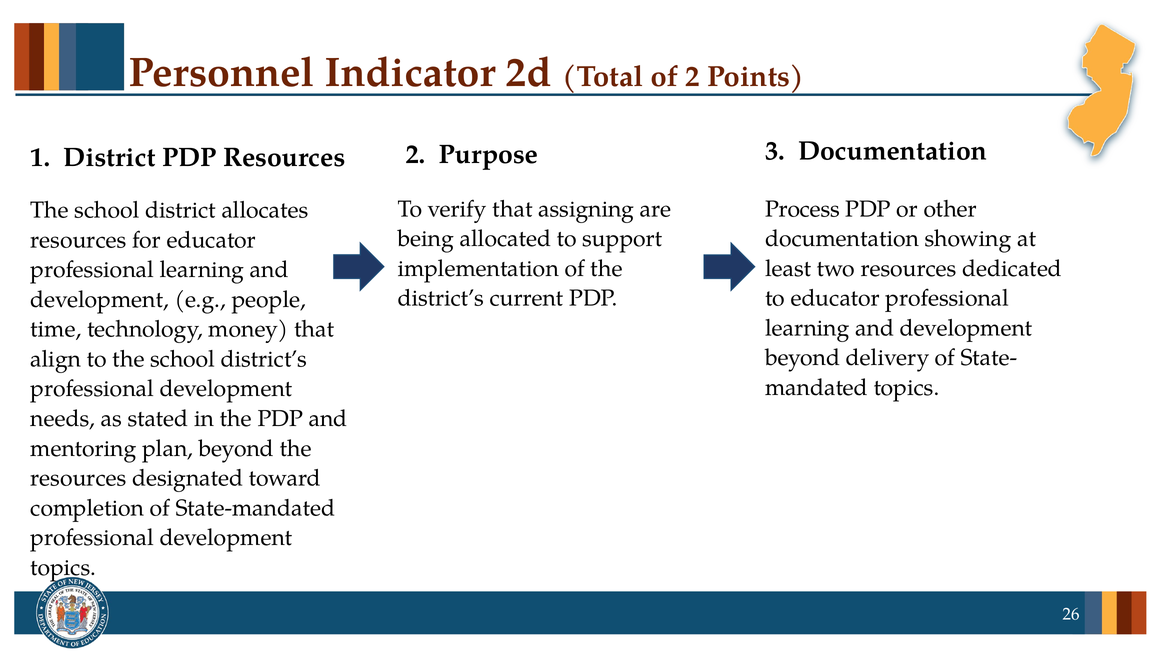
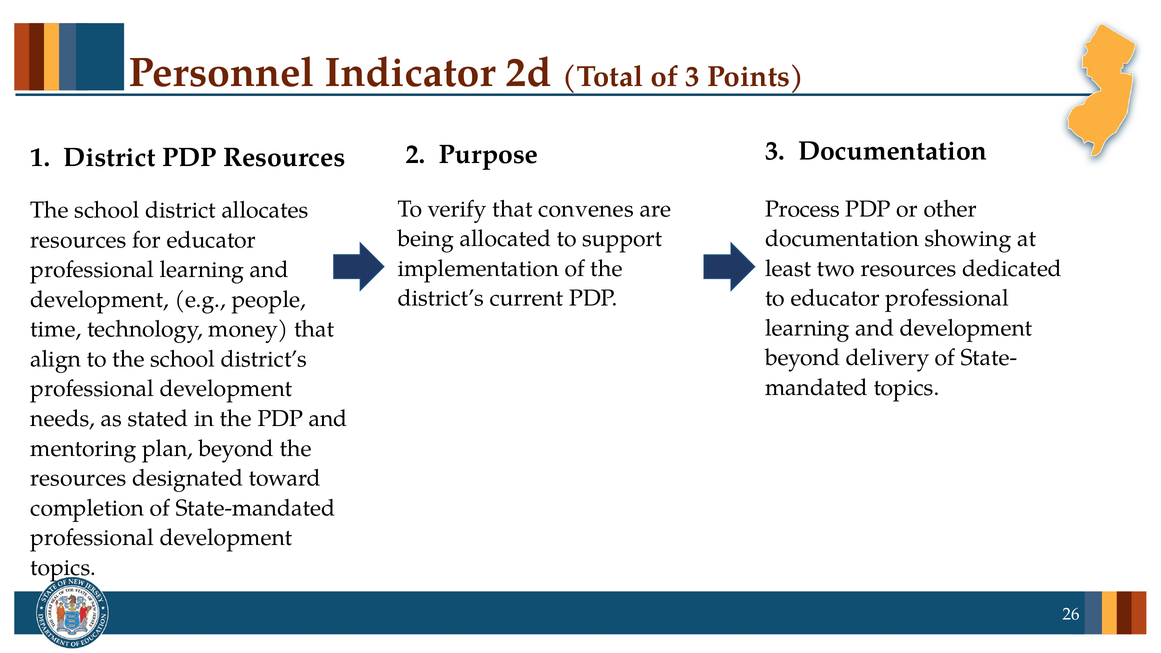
of 2: 2 -> 3 (693, 77)
assigning: assigning -> convenes (586, 209)
